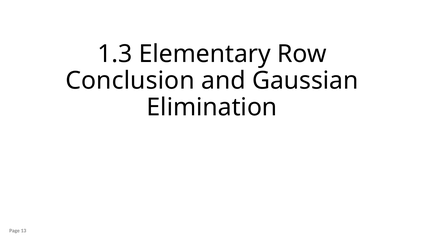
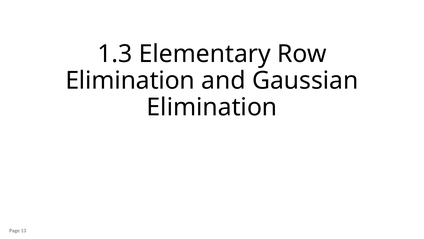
Conclusion: Conclusion -> Elimination (130, 81)
